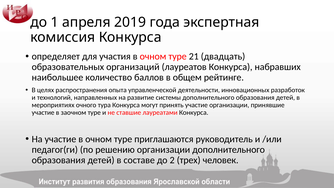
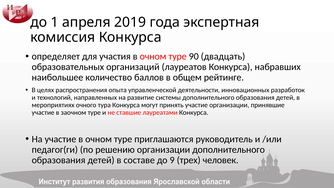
21: 21 -> 90 (194, 56)
2: 2 -> 9 (172, 160)
